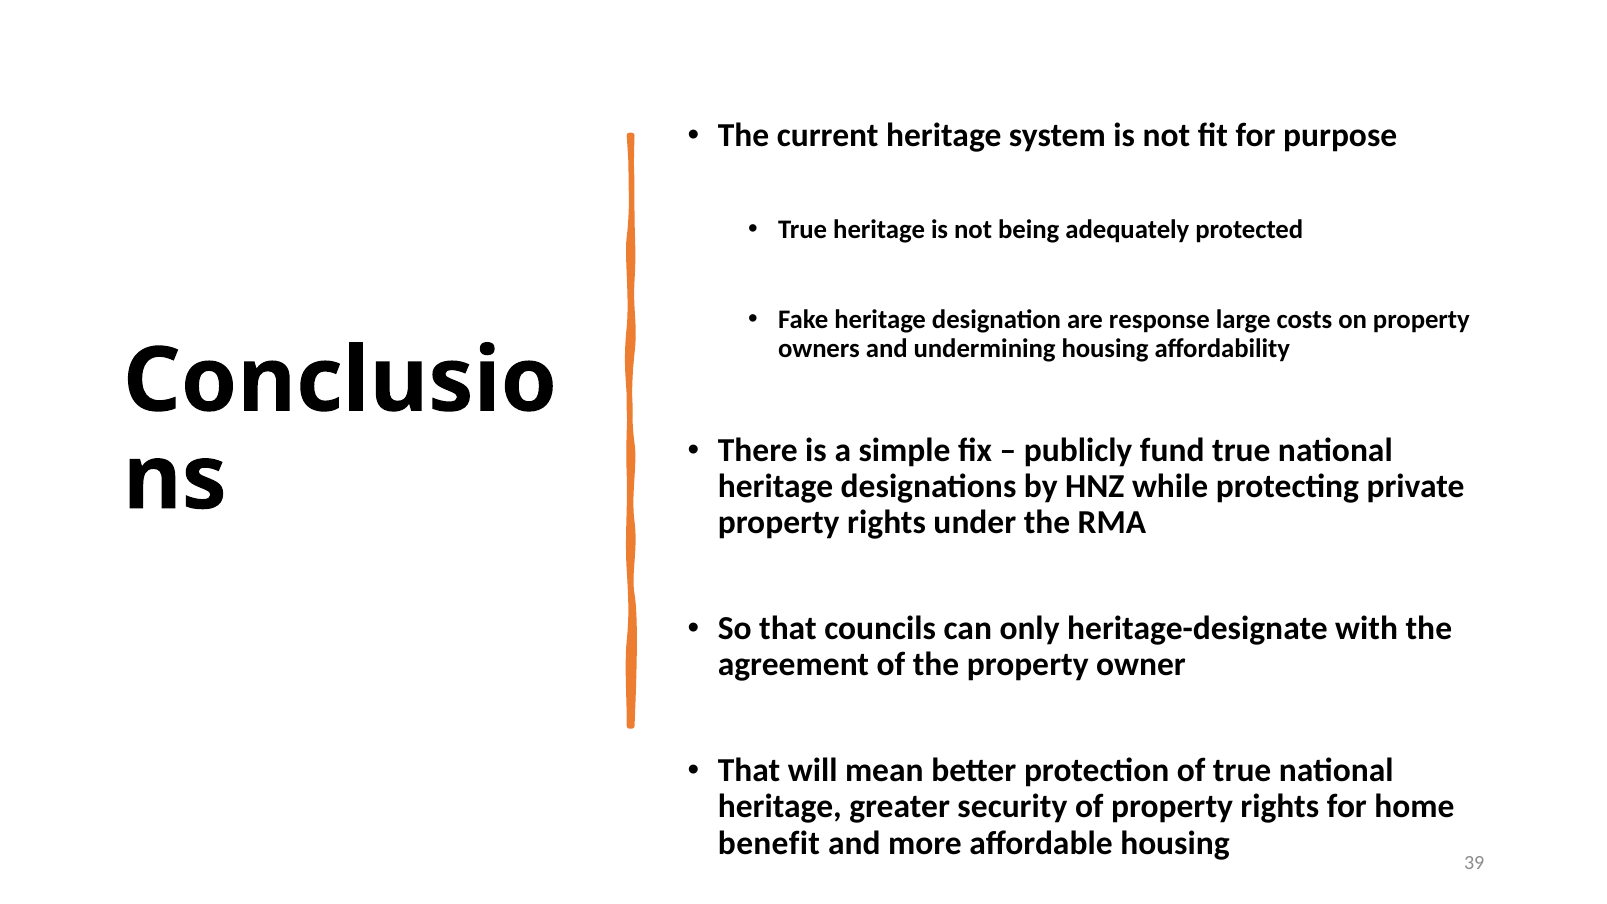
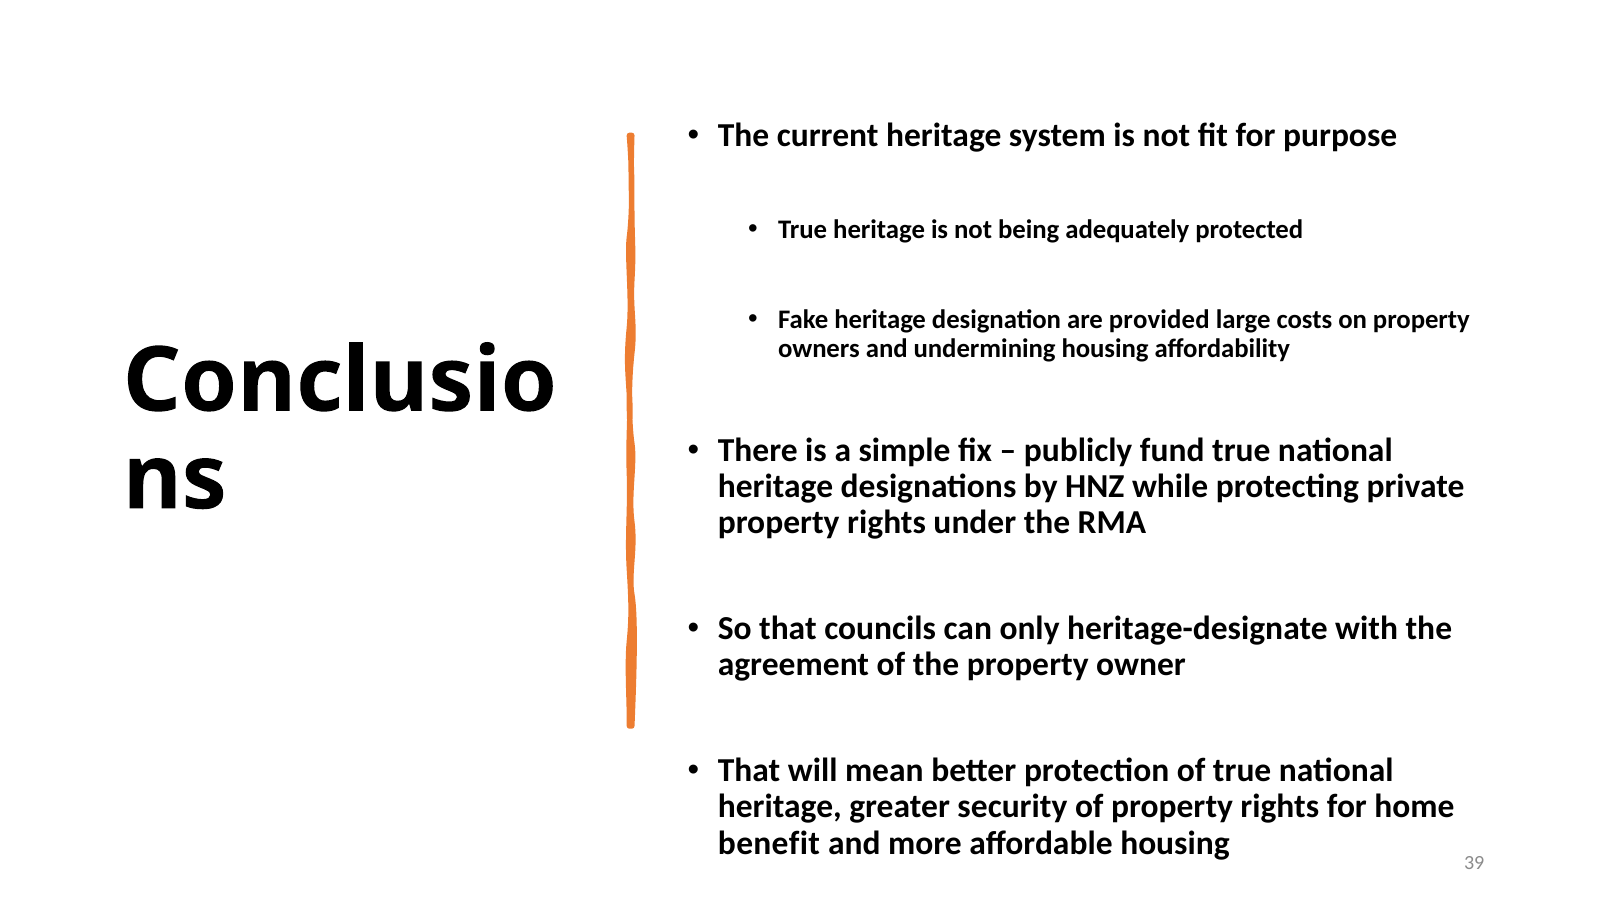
response: response -> provided (1159, 319)
